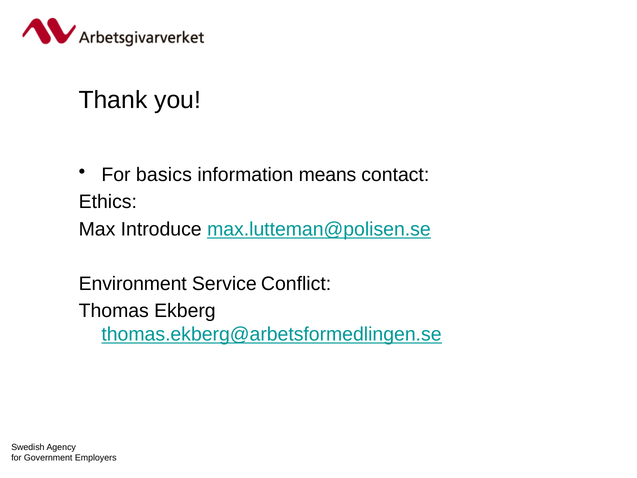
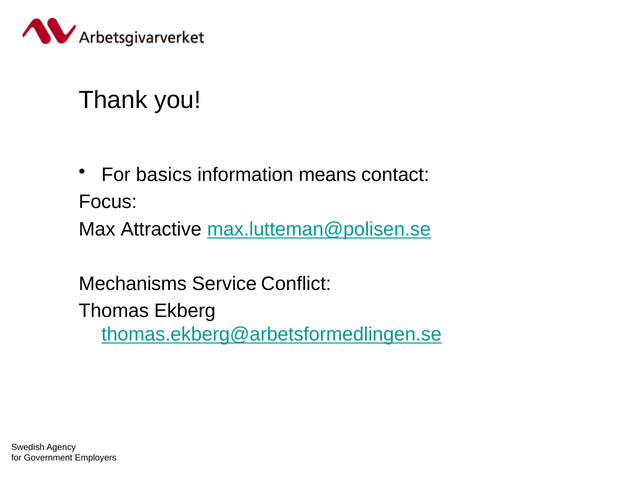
Ethics: Ethics -> Focus (108, 202)
Introduce: Introduce -> Attractive (161, 229)
Environment: Environment -> Mechanisms (133, 284)
